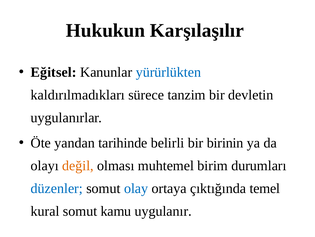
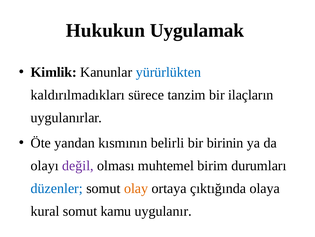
Karşılaşılır: Karşılaşılır -> Uygulamak (197, 30)
Eğitsel: Eğitsel -> Kimlik (54, 72)
devletin: devletin -> ilaçların (251, 95)
tarihinde: tarihinde -> kısmının (123, 143)
değil colour: orange -> purple (78, 165)
olay colour: blue -> orange (136, 188)
temel: temel -> olaya (265, 188)
